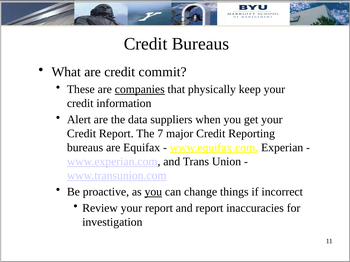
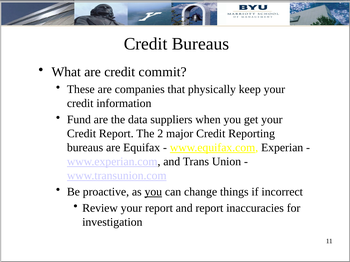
companies underline: present -> none (140, 89)
Alert: Alert -> Fund (79, 120)
7: 7 -> 2 (160, 134)
